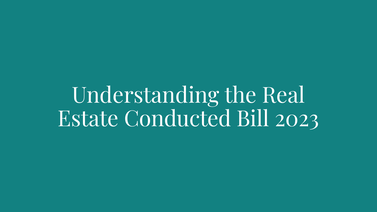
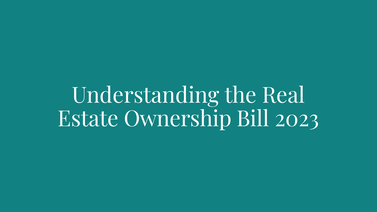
Conducted: Conducted -> Ownership (178, 119)
